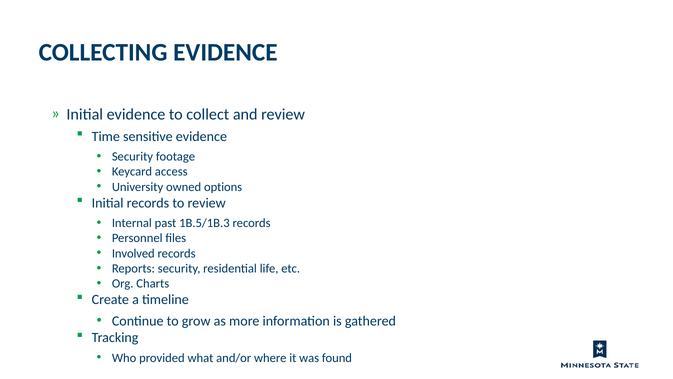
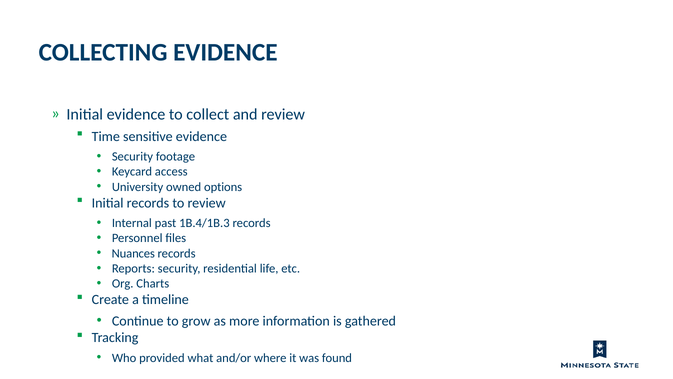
1B.5/1B.3: 1B.5/1B.3 -> 1B.4/1B.3 (204, 223)
Involved: Involved -> Nuances (133, 253)
